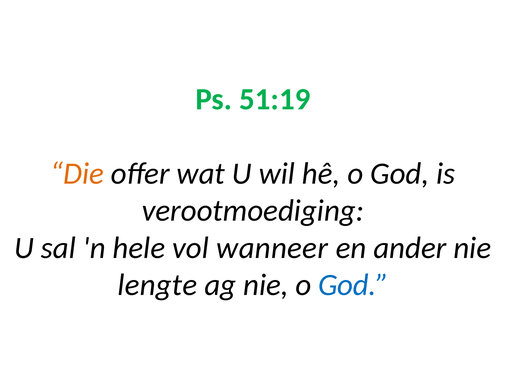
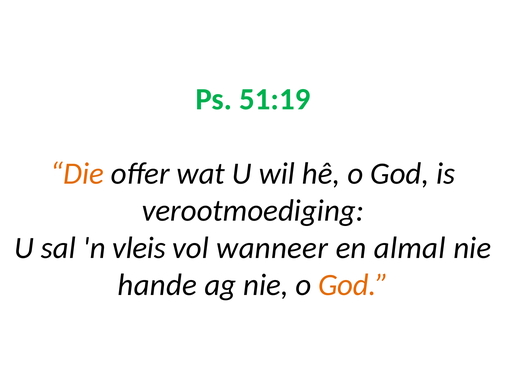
hele: hele -> vleis (139, 248)
ander: ander -> almal (410, 248)
lengte: lengte -> hande (157, 285)
God colour: blue -> orange (354, 285)
